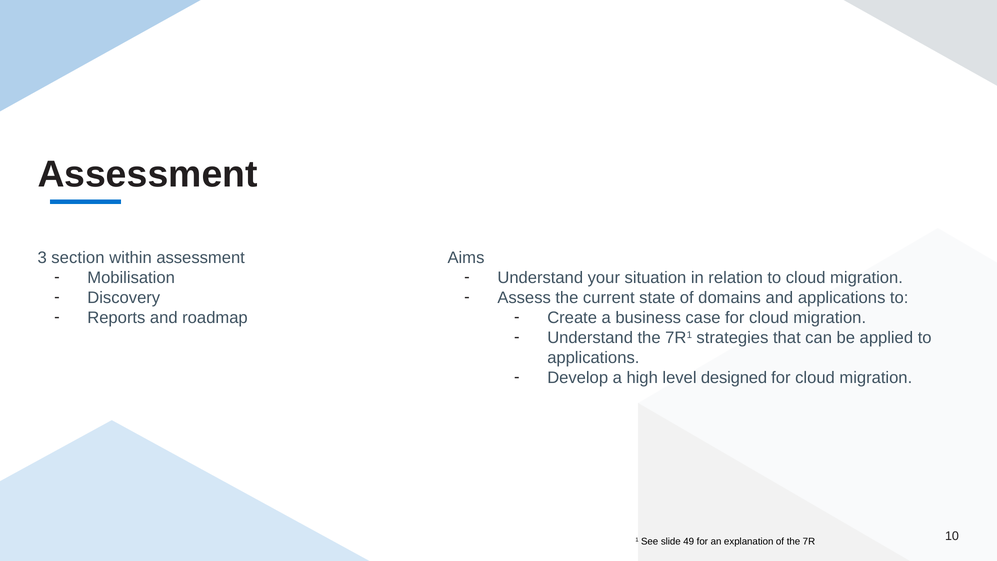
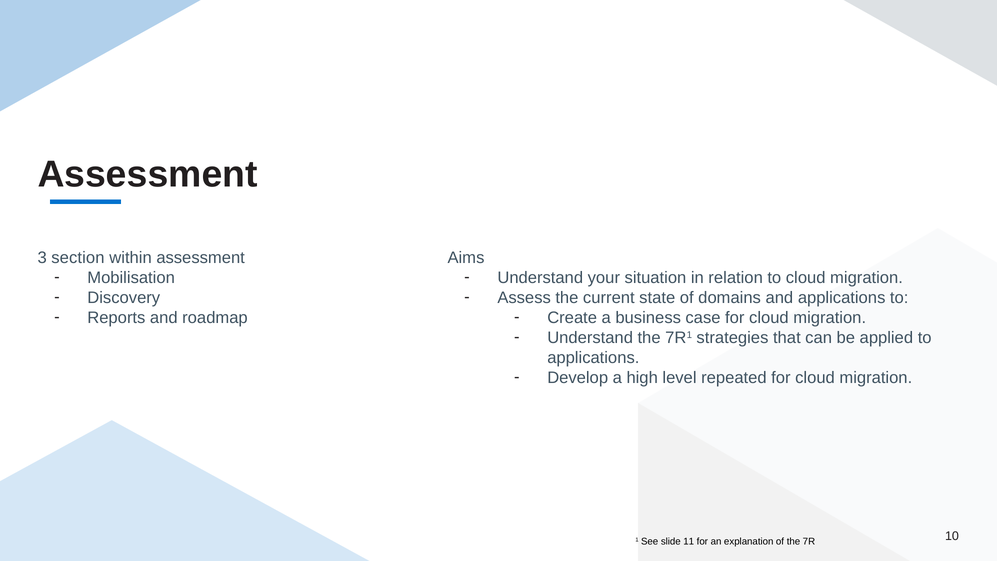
designed: designed -> repeated (734, 378)
49: 49 -> 11 (689, 541)
